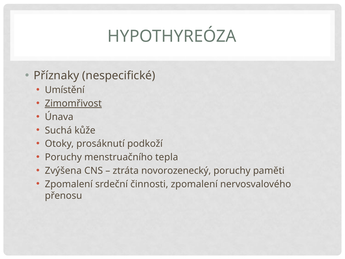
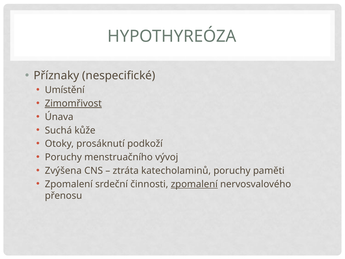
tepla: tepla -> vývoj (167, 157)
novorozenecký: novorozenecký -> katecholaminů (176, 171)
zpomalení underline: none -> present (194, 184)
